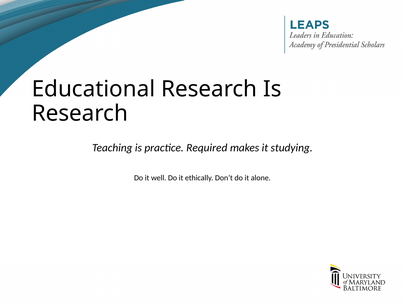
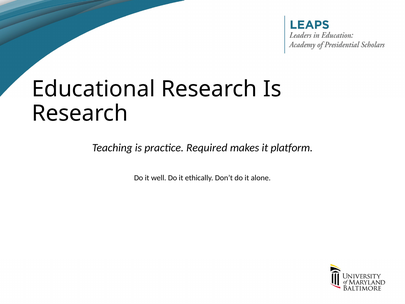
studying: studying -> platform (292, 148)
